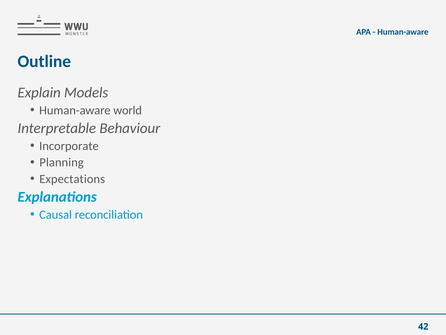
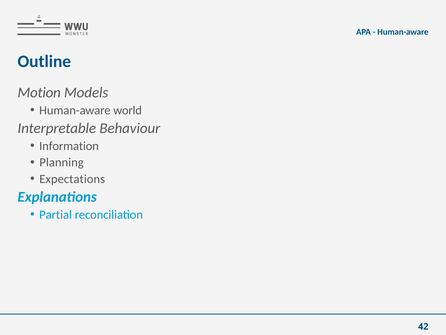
Explain: Explain -> Motion (39, 92)
Incorporate: Incorporate -> Information (69, 146)
Causal: Causal -> Partial (56, 214)
